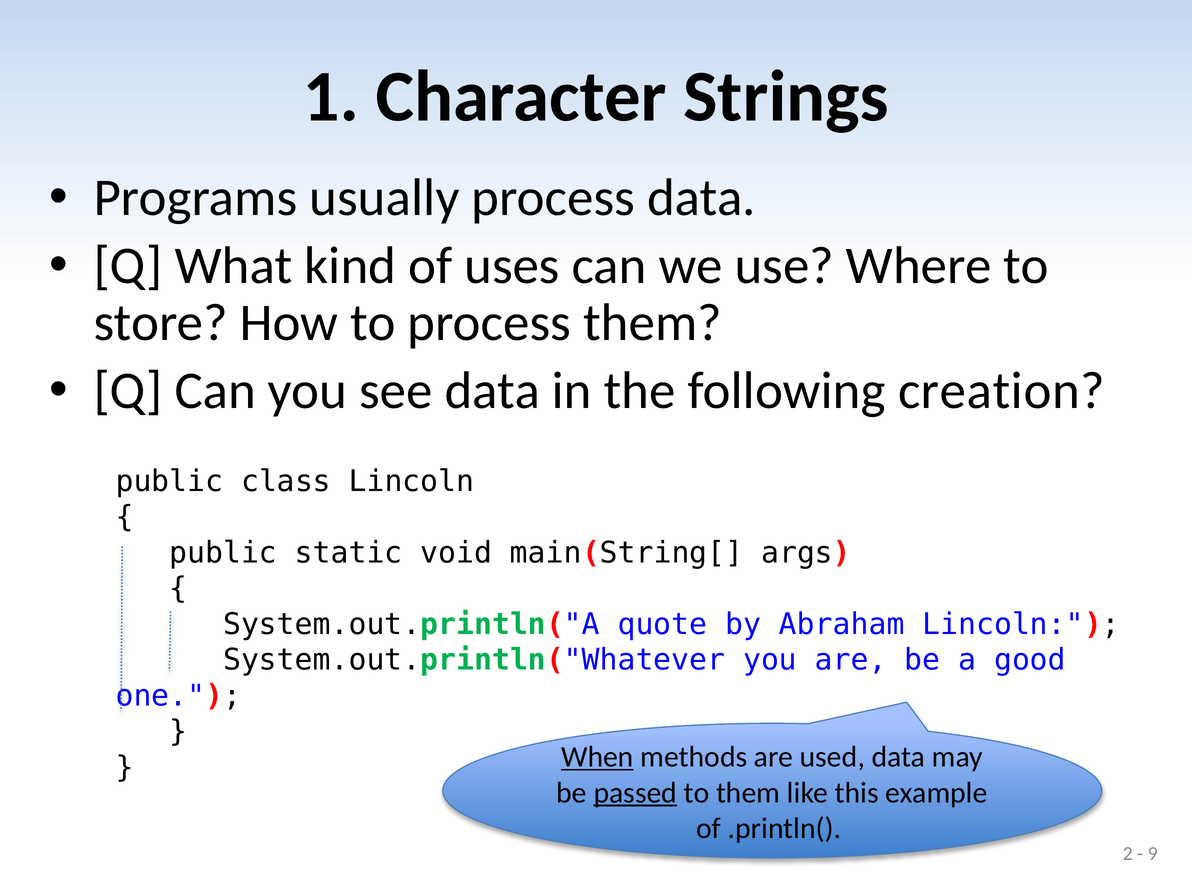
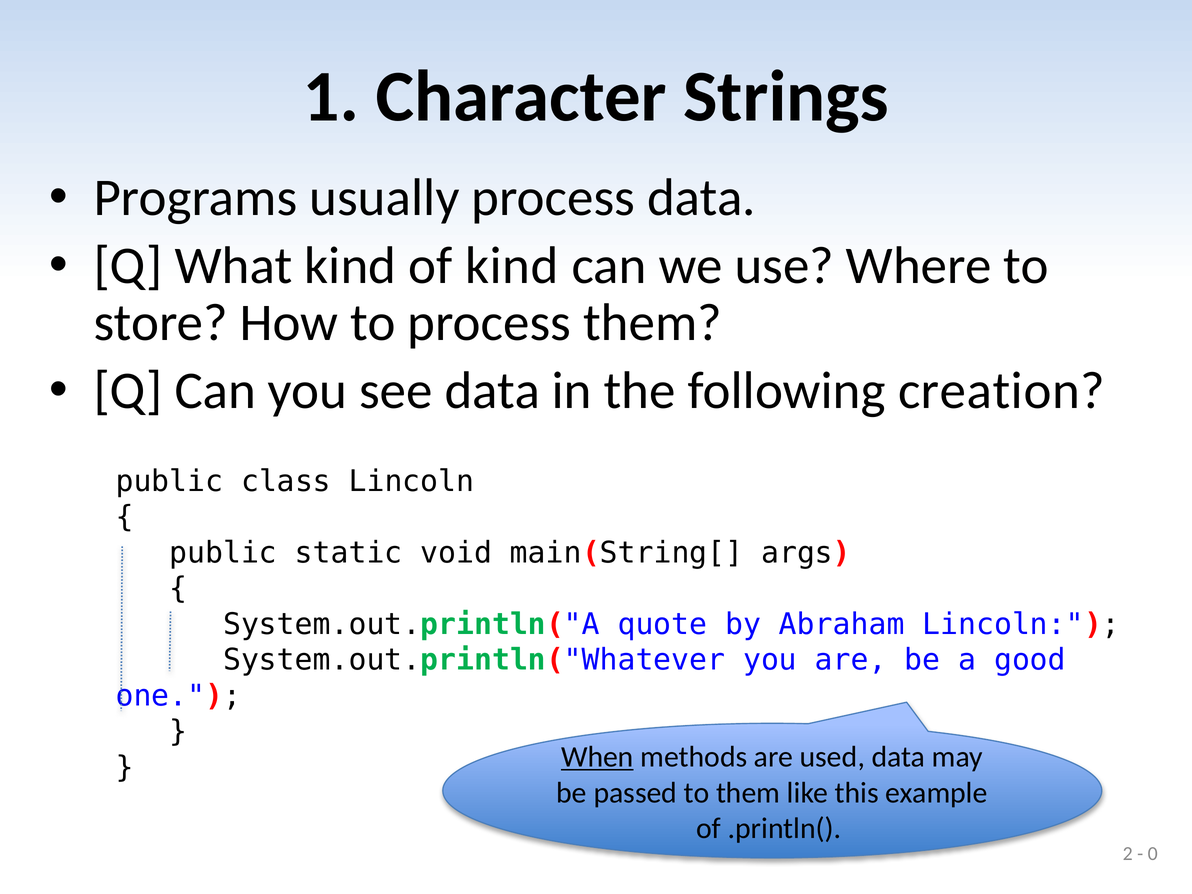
of uses: uses -> kind (512, 266)
passed underline: present -> none (635, 793)
9: 9 -> 0 (1153, 854)
